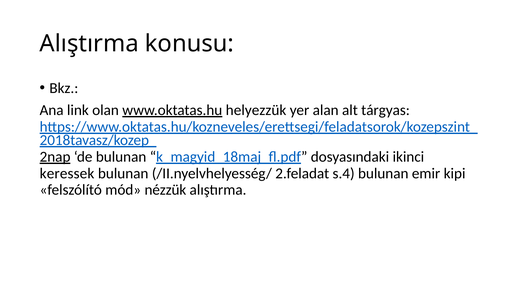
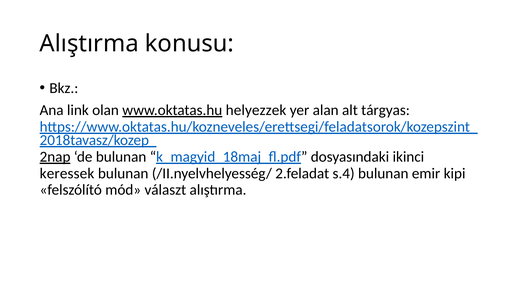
helyezzük: helyezzük -> helyezzek (256, 110)
nézzük: nézzük -> választ (165, 189)
